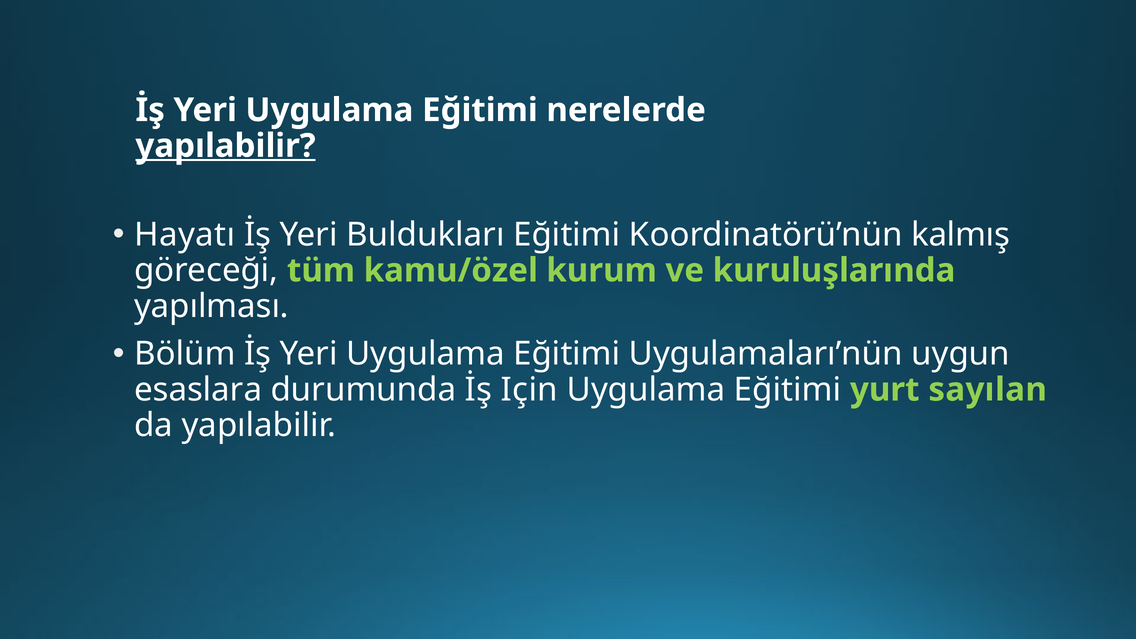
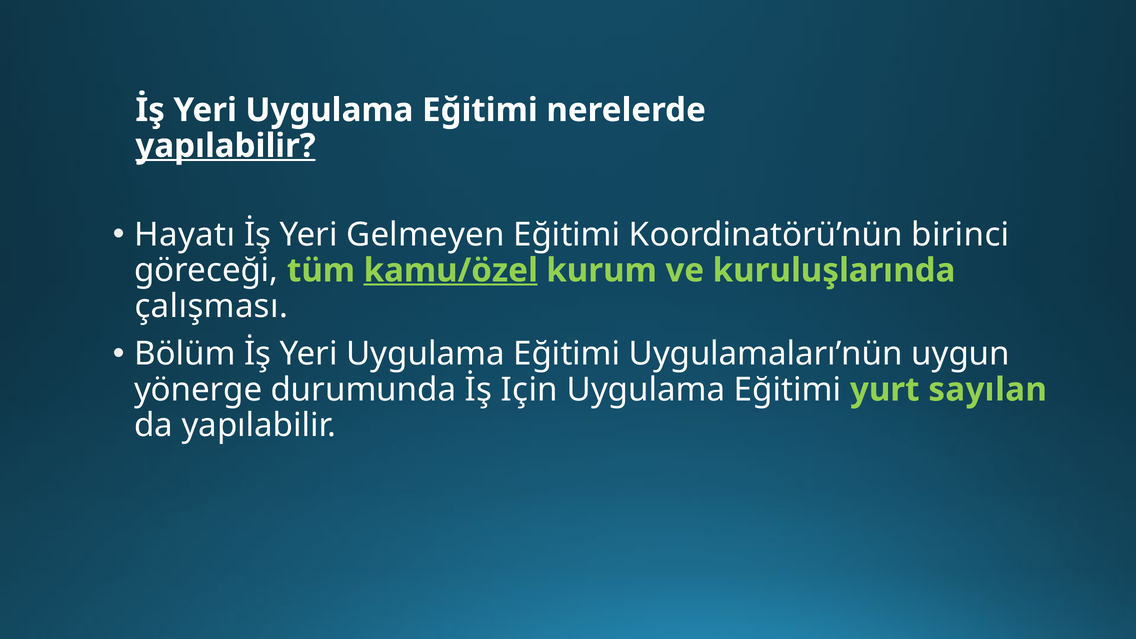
Buldukları: Buldukları -> Gelmeyen (425, 235)
kalmış: kalmış -> birinci (960, 235)
kamu/özel underline: none -> present (451, 270)
yapılması: yapılması -> çalışması (211, 306)
esaslara: esaslara -> yönerge (198, 390)
